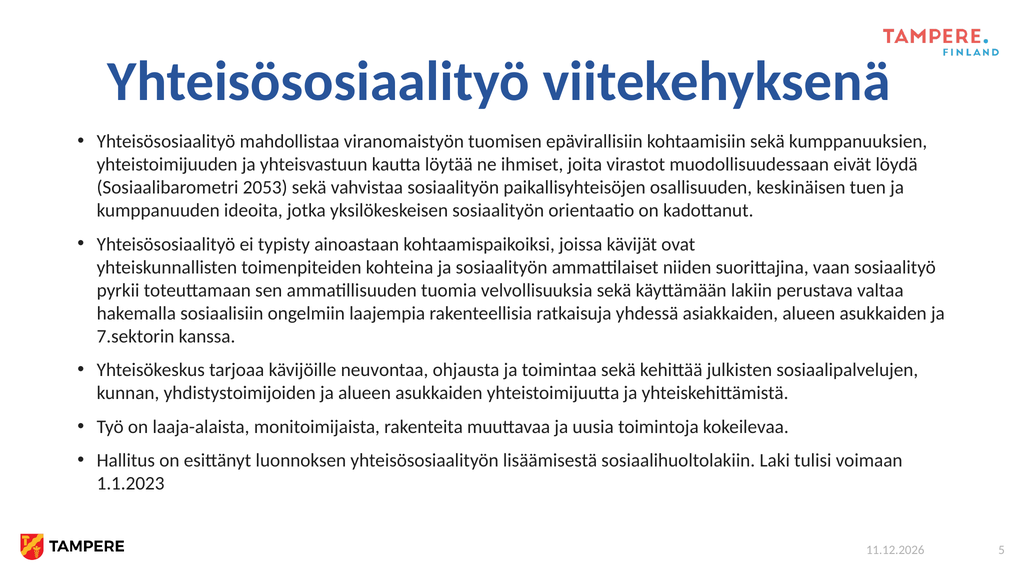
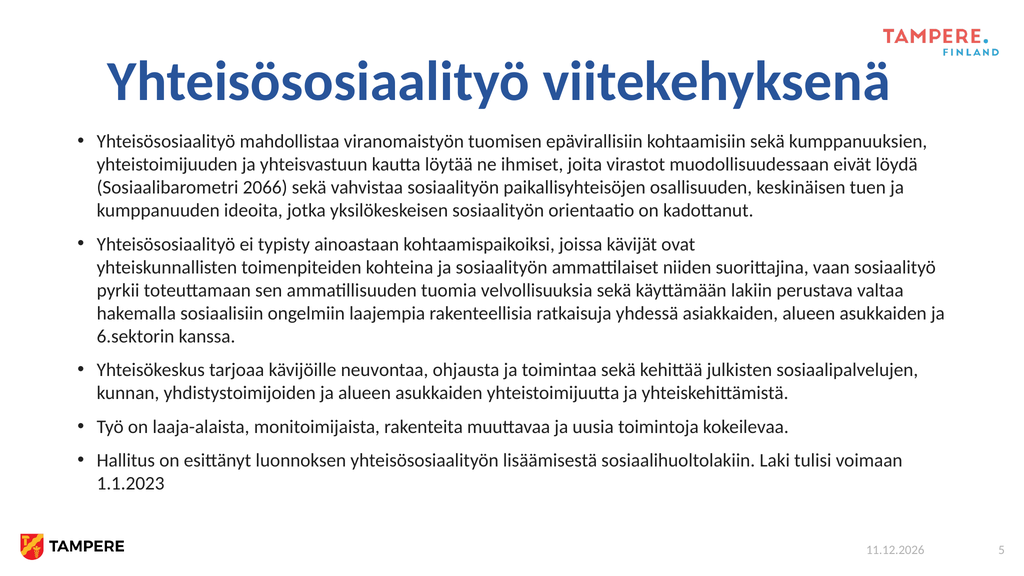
2053: 2053 -> 2066 (265, 187)
7.sektorin: 7.sektorin -> 6.sektorin (136, 336)
